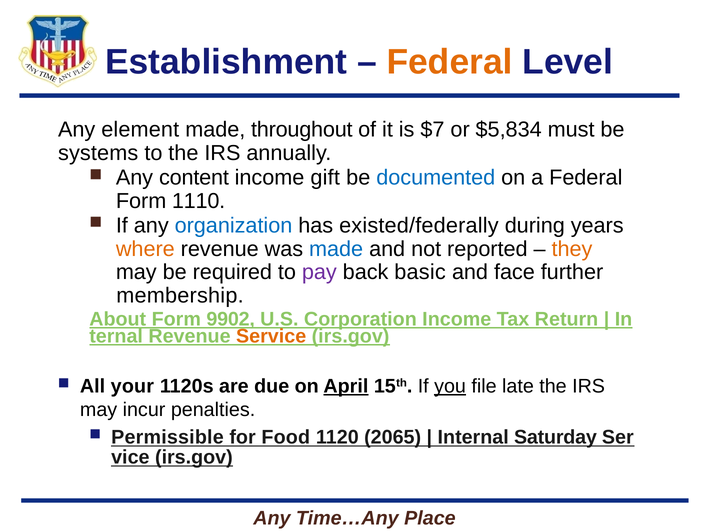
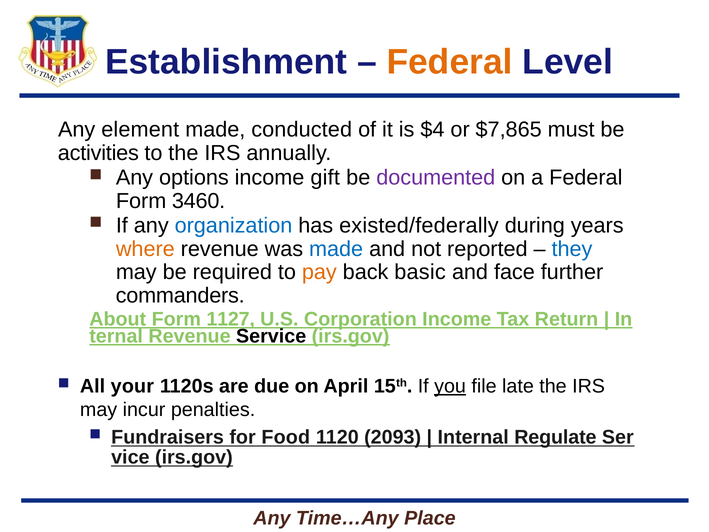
throughout: throughout -> conducted (302, 130)
$7: $7 -> $4 (432, 130)
$5,834: $5,834 -> $7,865 (509, 130)
systems: systems -> activities (98, 153)
content: content -> options (194, 177)
documented colour: blue -> purple (436, 177)
1110: 1110 -> 3460 (199, 201)
they colour: orange -> blue (572, 249)
pay colour: purple -> orange (319, 272)
membership: membership -> commanders (180, 296)
9902: 9902 -> 1127 (231, 319)
Service colour: orange -> black (271, 336)
April underline: present -> none (346, 386)
Permissible: Permissible -> Fundraisers (168, 437)
2065: 2065 -> 2093 (393, 437)
Saturday: Saturday -> Regulate (555, 437)
